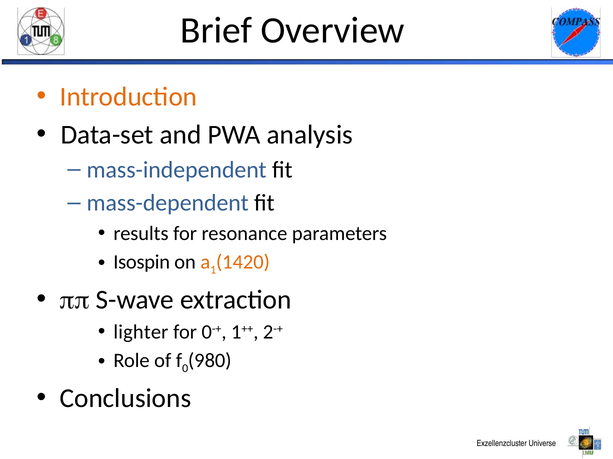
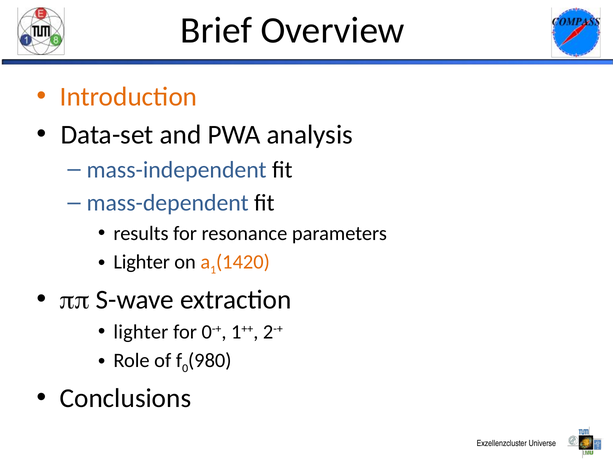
Isospin: Isospin -> Lighter (142, 262)
